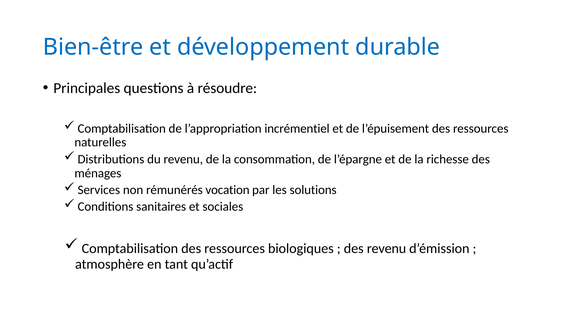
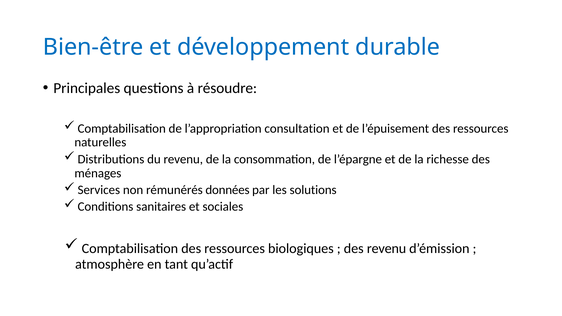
incrémentiel: incrémentiel -> consultation (297, 129)
vocation: vocation -> données (228, 190)
